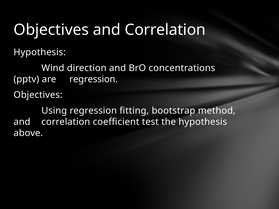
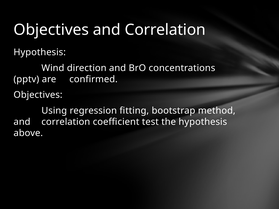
are regression: regression -> confirmed (93, 79)
